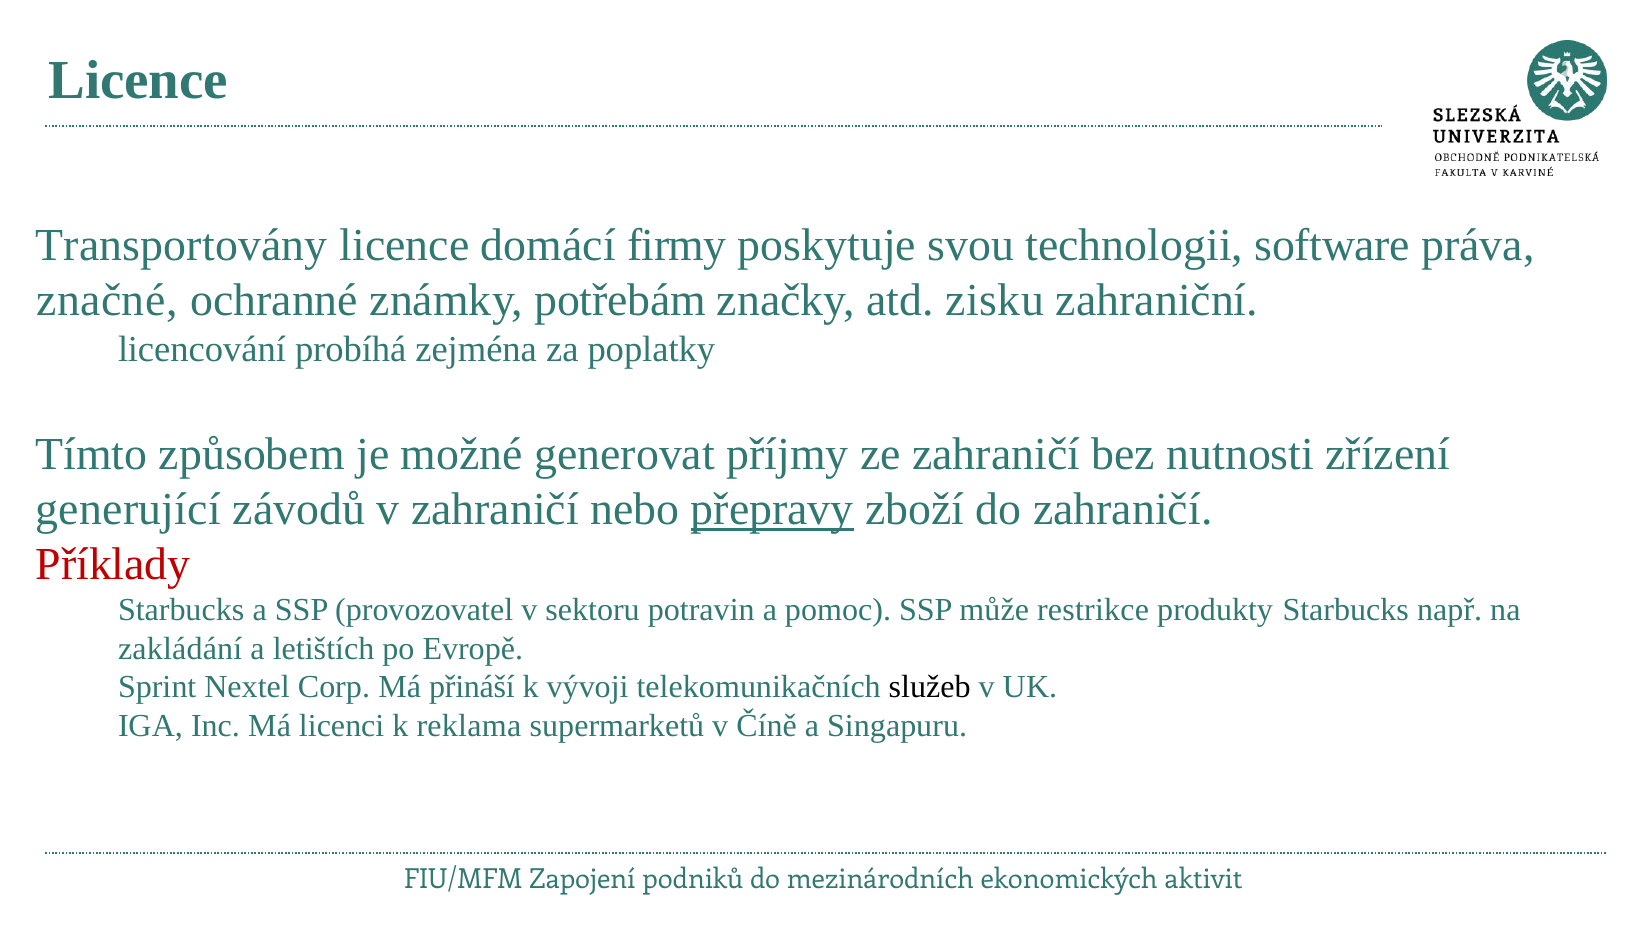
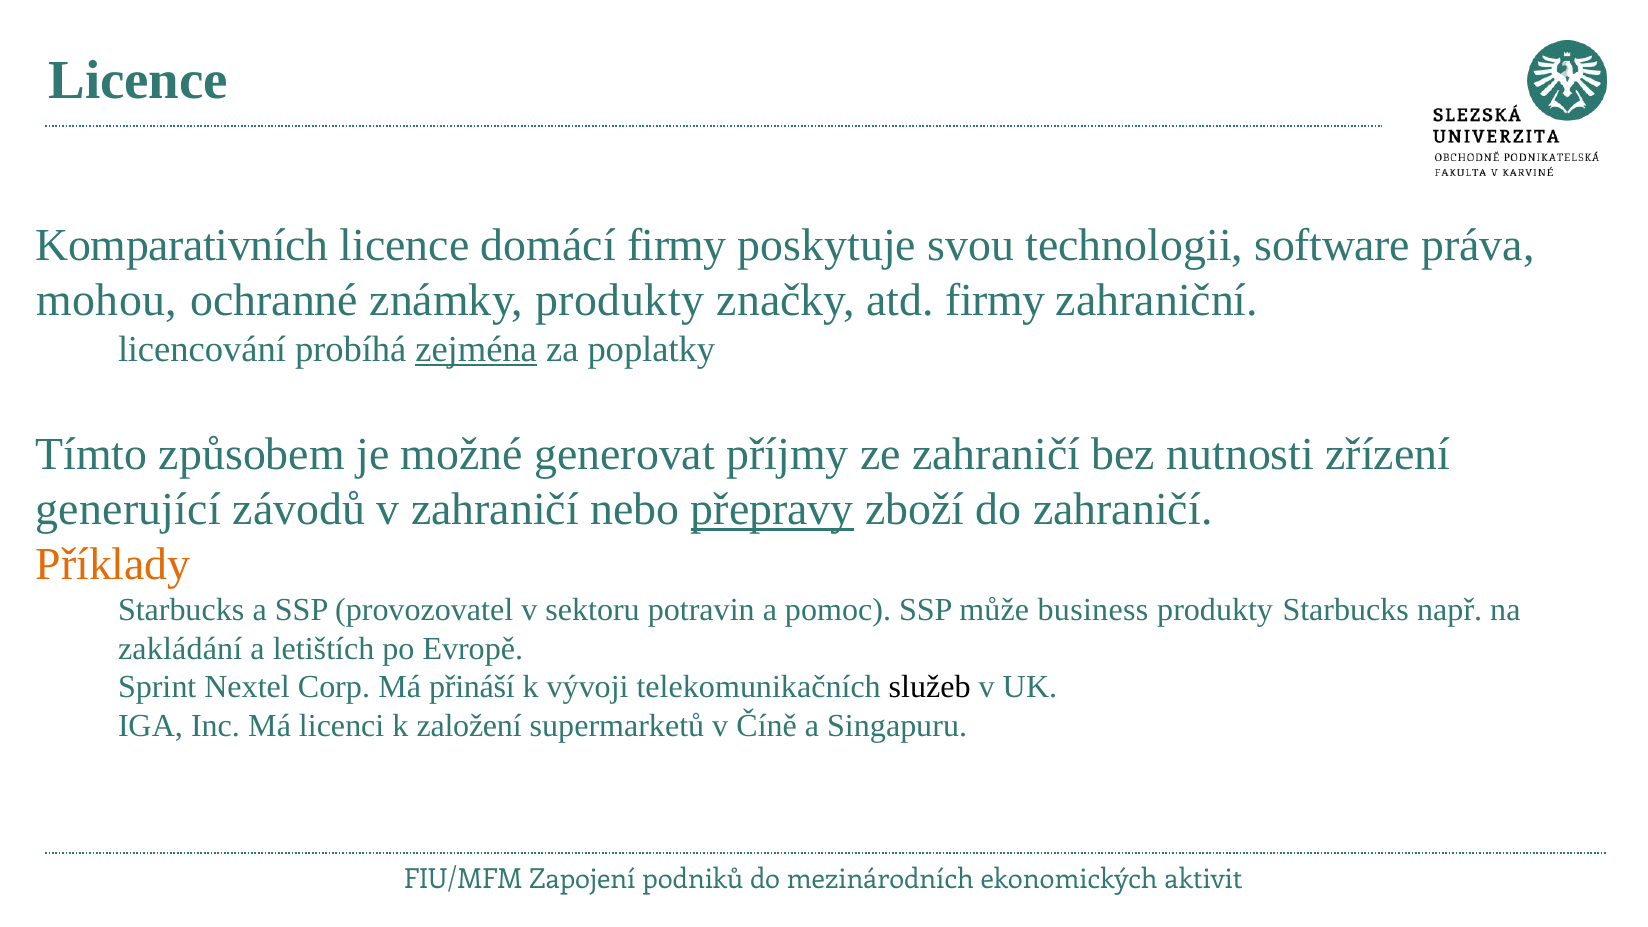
Transportovány: Transportovány -> Komparativních (182, 246)
značné: značné -> mohou (107, 301)
známky potřebám: potřebám -> produkty (620, 301)
atd zisku: zisku -> firmy (995, 301)
zejména underline: none -> present (476, 350)
Příklady colour: red -> orange (113, 564)
restrikce: restrikce -> business (1093, 610)
reklama: reklama -> založení (469, 726)
